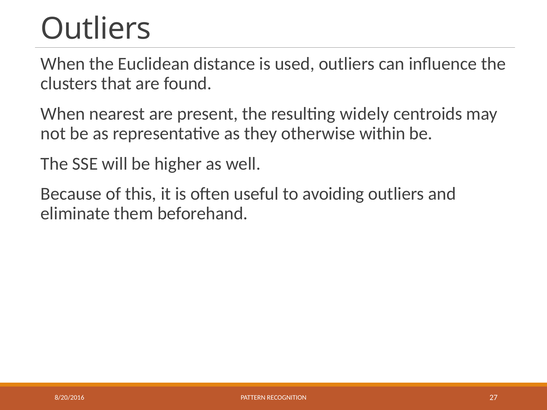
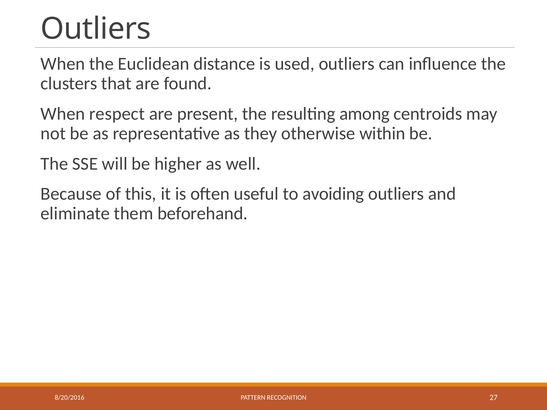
nearest: nearest -> respect (117, 114)
widely: widely -> among (365, 114)
